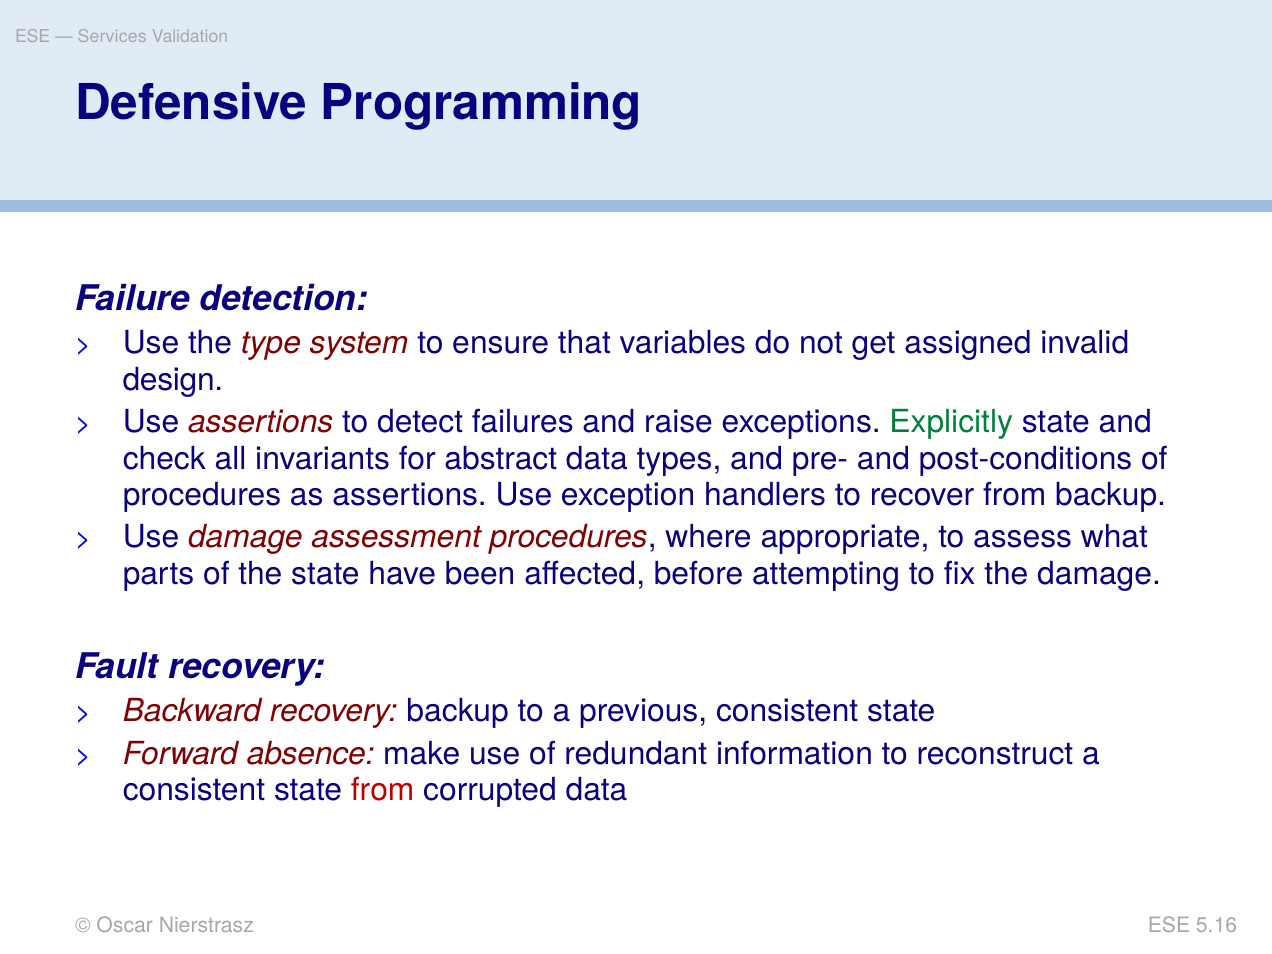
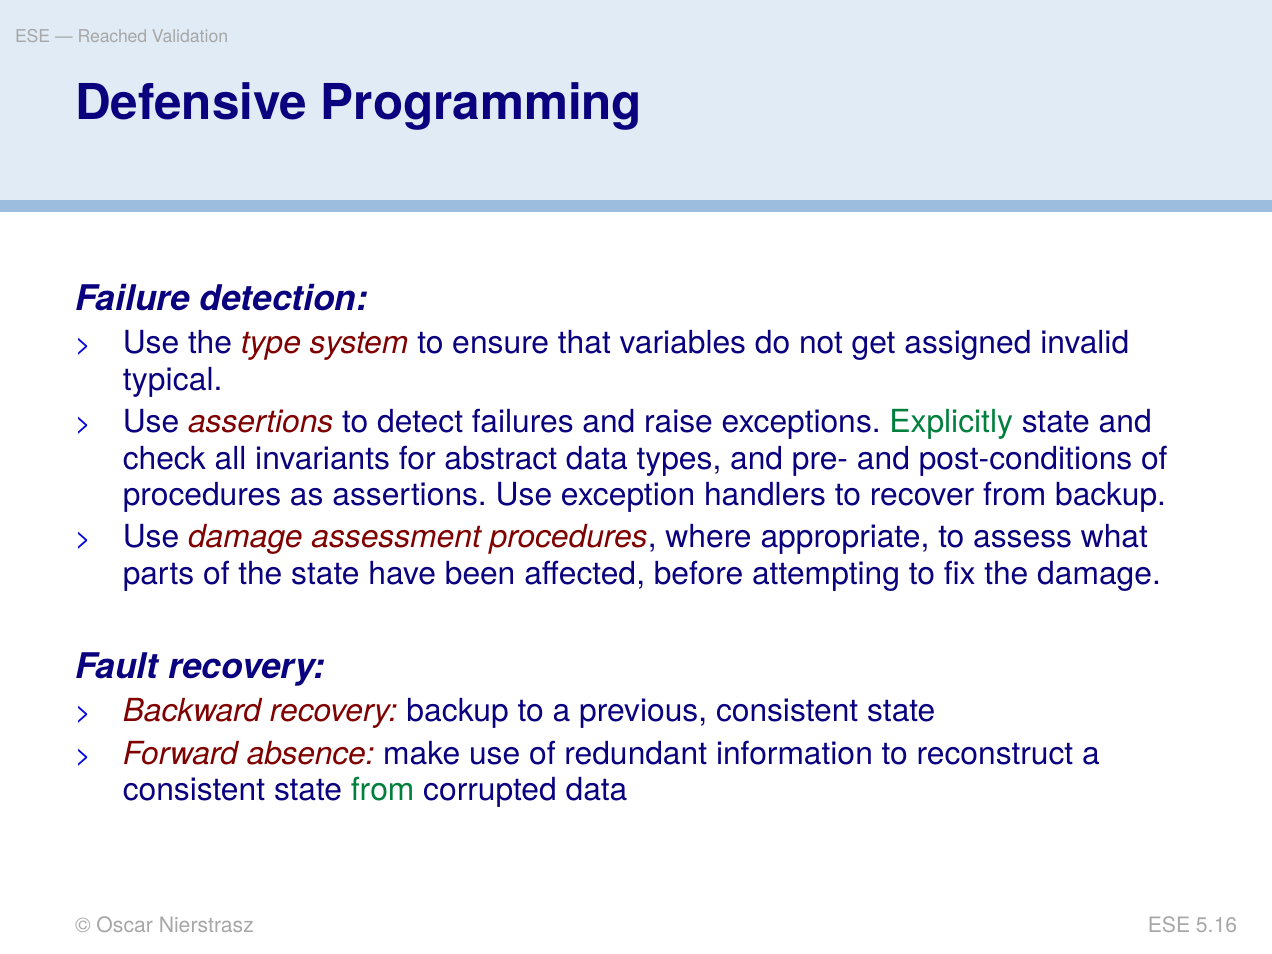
Services: Services -> Reached (112, 37)
design: design -> typical (173, 380)
from colour: red -> green (383, 790)
